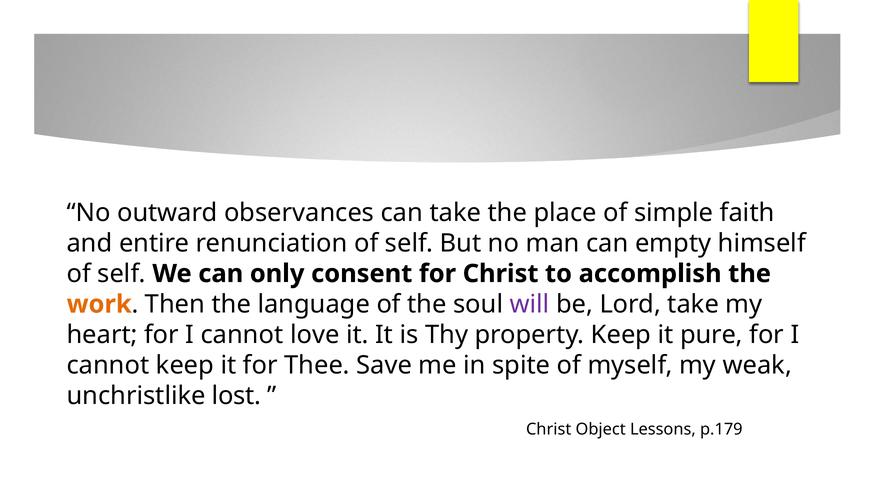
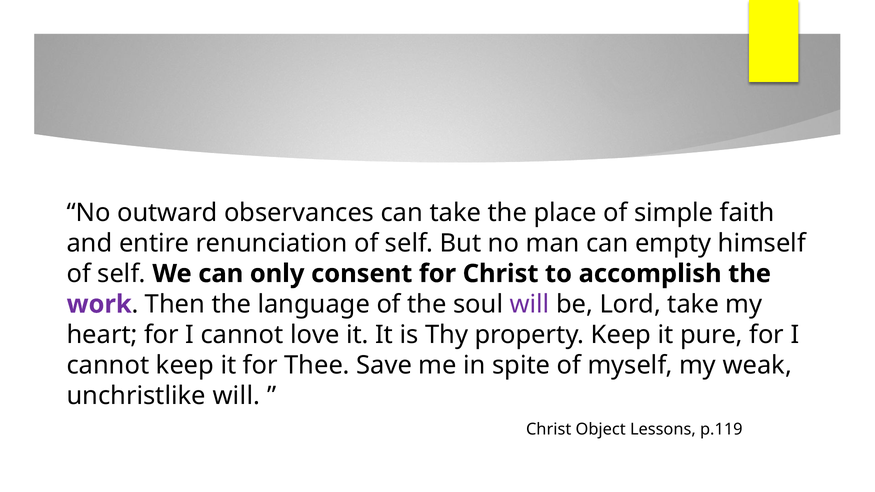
work colour: orange -> purple (99, 304)
unchristlike lost: lost -> will (236, 396)
p.179: p.179 -> p.119 (721, 430)
